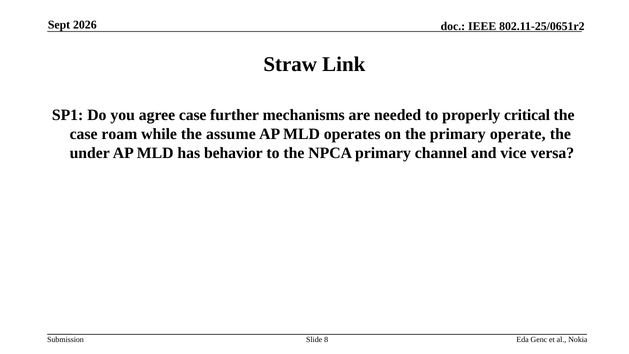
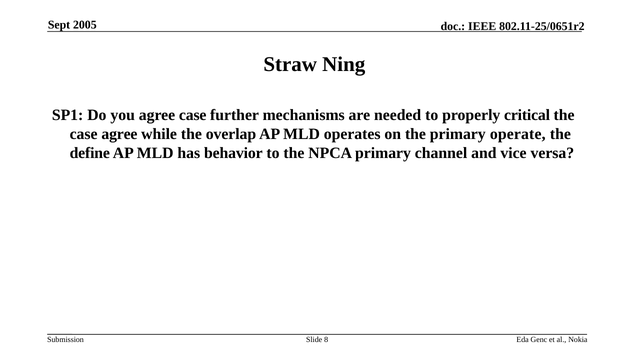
2026: 2026 -> 2005 (85, 25)
Link: Link -> Ning (344, 64)
case roam: roam -> agree (119, 134)
assume: assume -> overlap (231, 134)
under: under -> define (90, 153)
